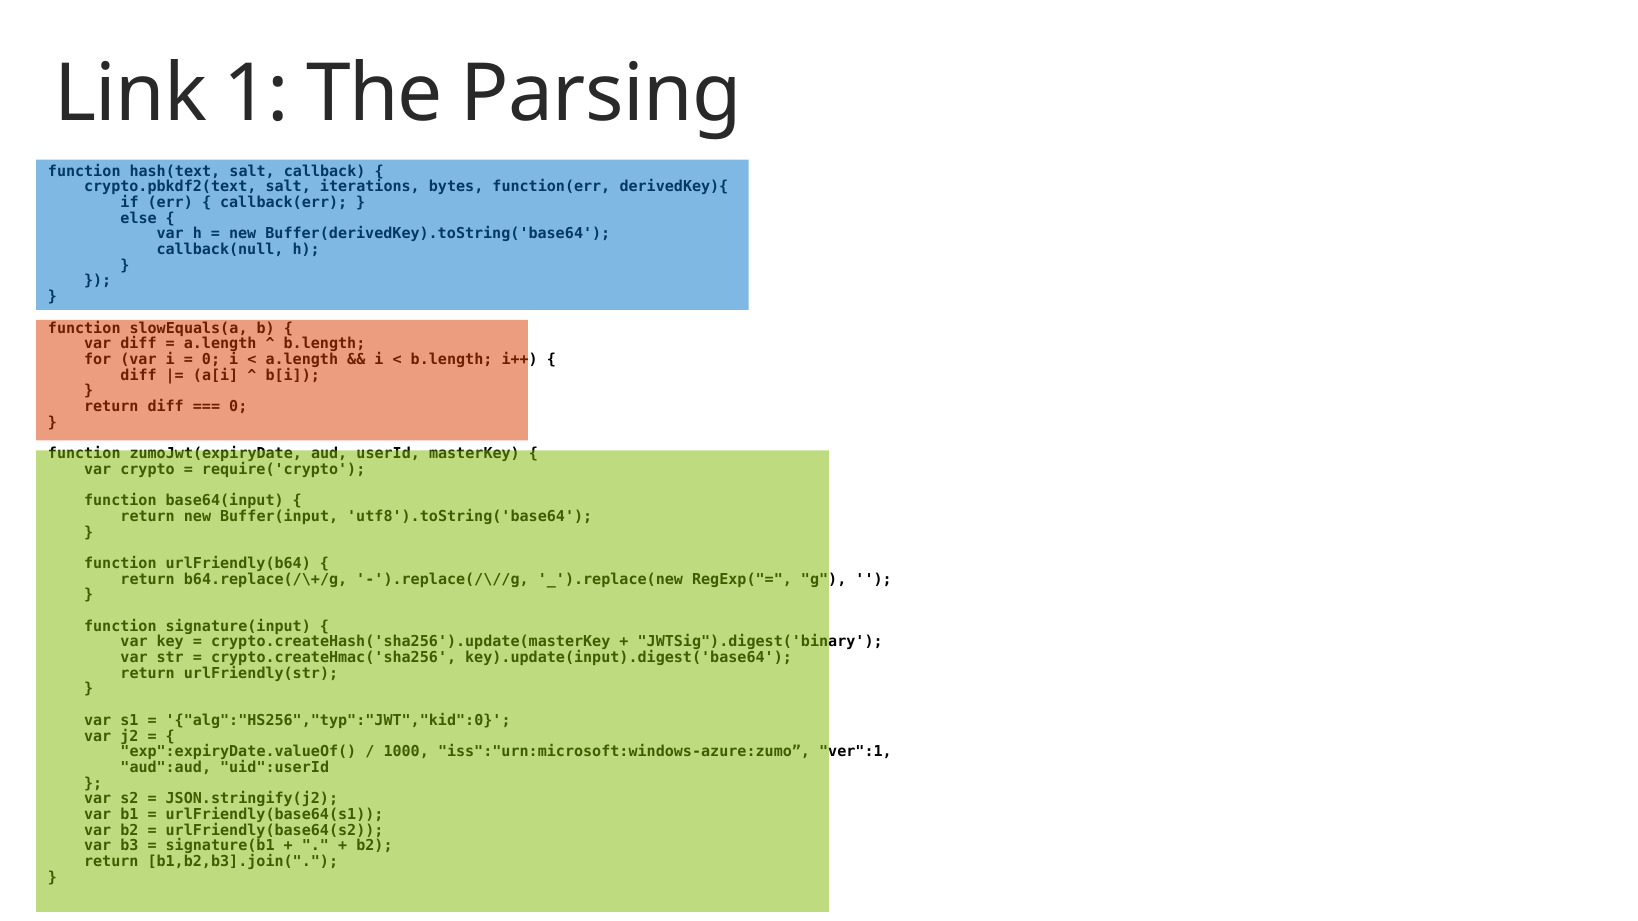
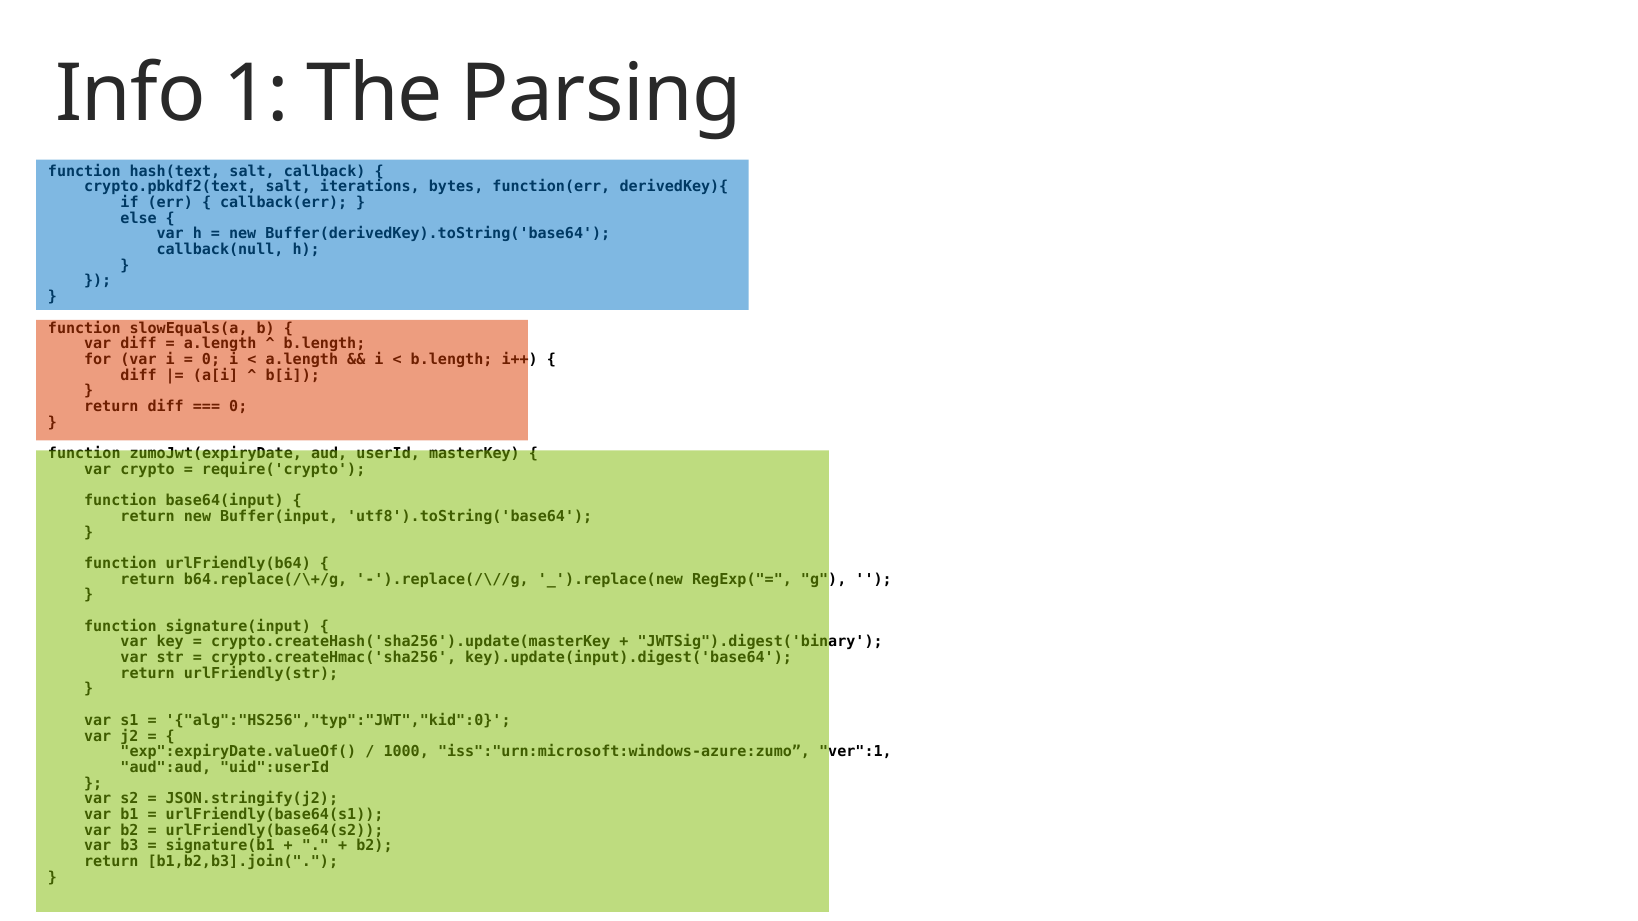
Link: Link -> Info (131, 94)
